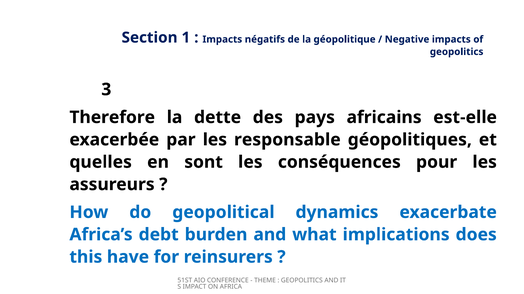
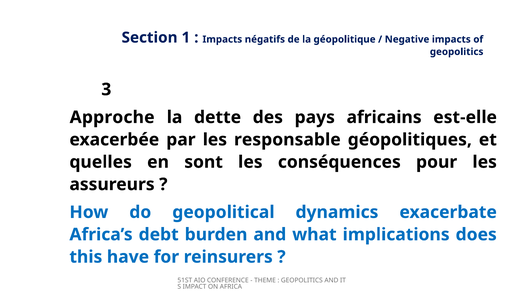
Therefore: Therefore -> Approche (112, 118)
